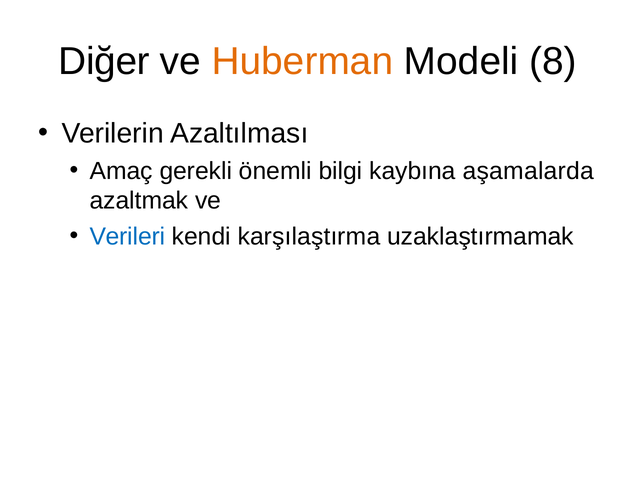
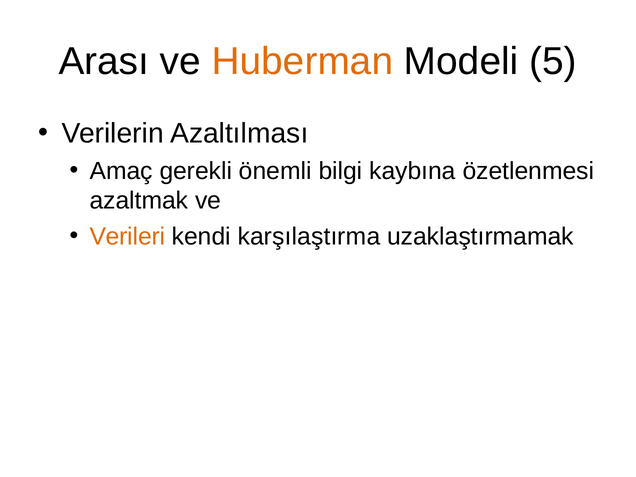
Diğer: Diğer -> Arası (104, 62)
8: 8 -> 5 (553, 62)
aşamalarda: aşamalarda -> özetlenmesi (528, 171)
Verileri colour: blue -> orange (127, 237)
